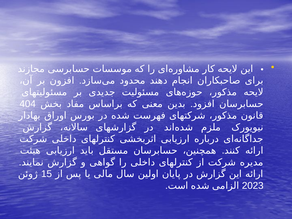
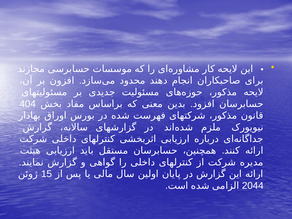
2023: 2023 -> 2044 (253, 186)
